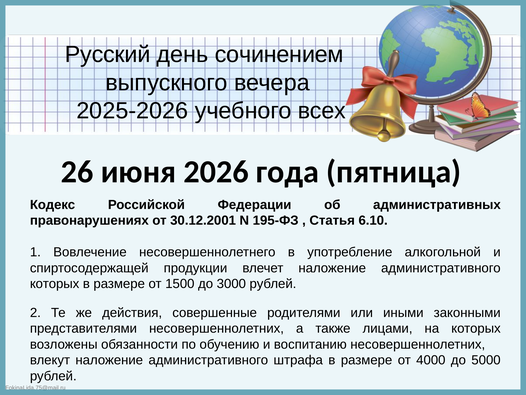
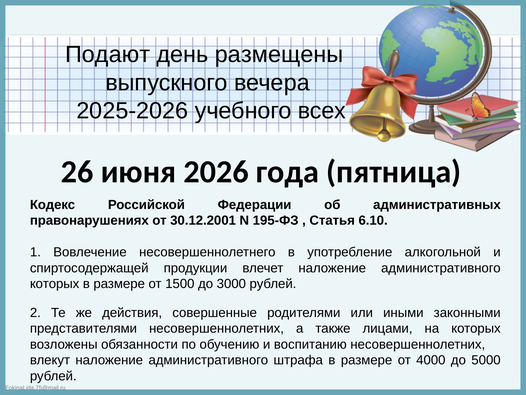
Русский: Русский -> Подают (108, 54)
сочинением: сочинением -> размещены (279, 54)
